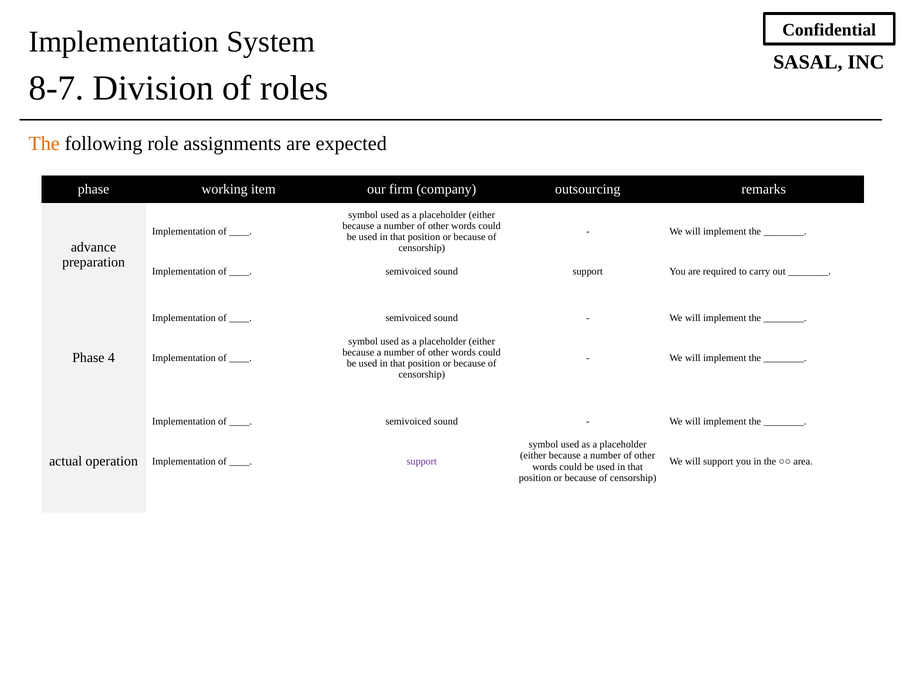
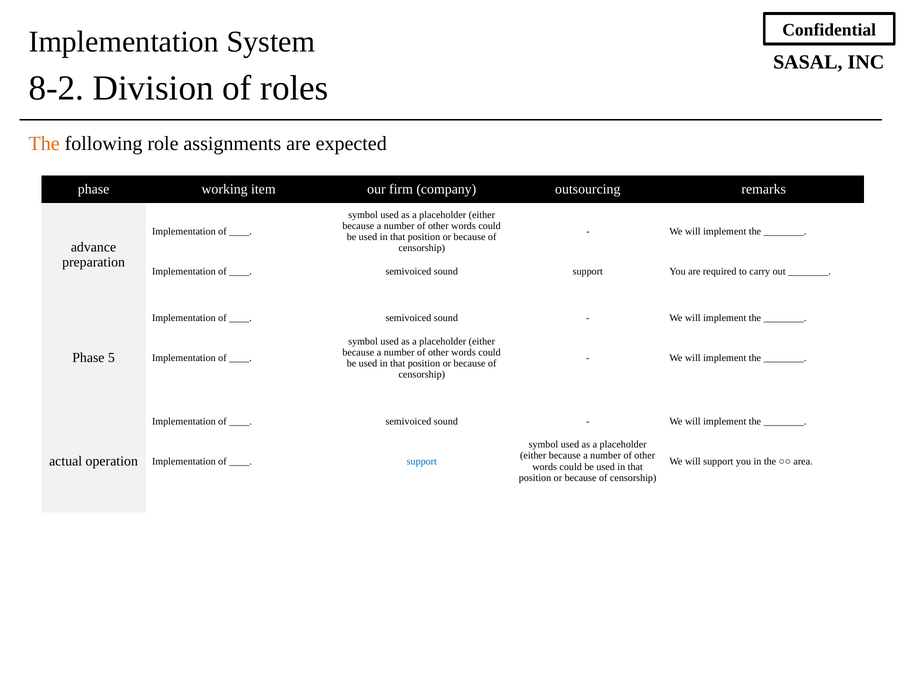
8-7: 8-7 -> 8-2 (56, 88)
4: 4 -> 5 (111, 358)
support colour: purple -> blue (422, 461)
